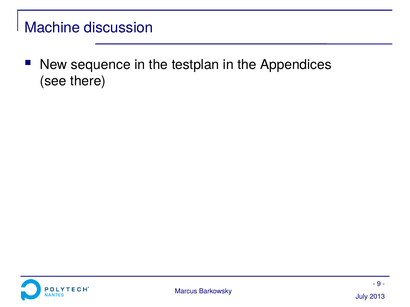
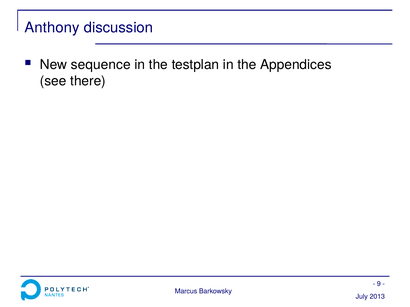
Machine: Machine -> Anthony (52, 28)
